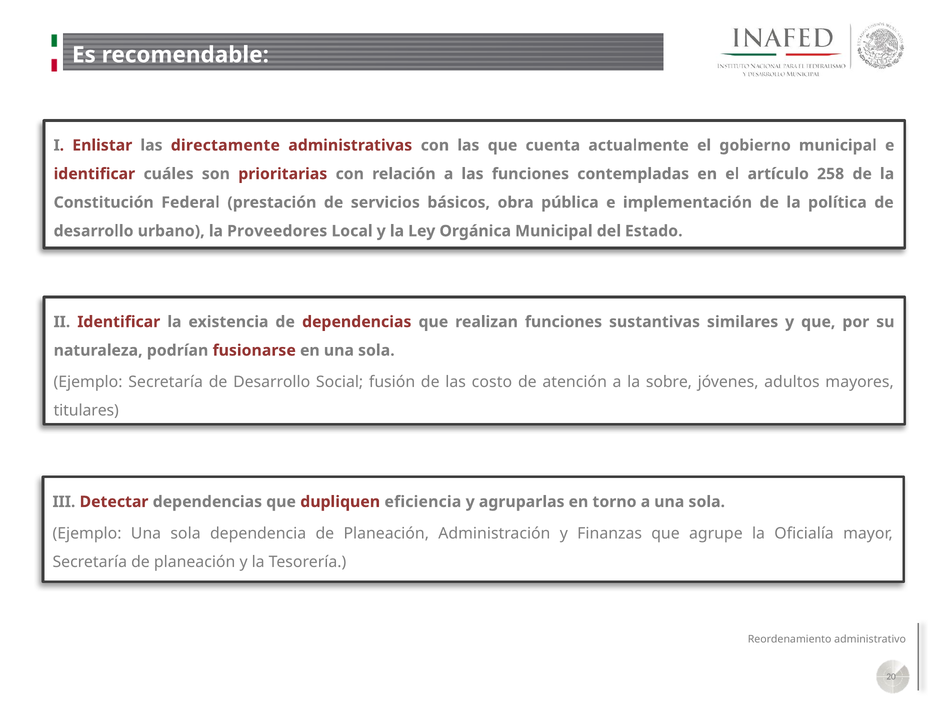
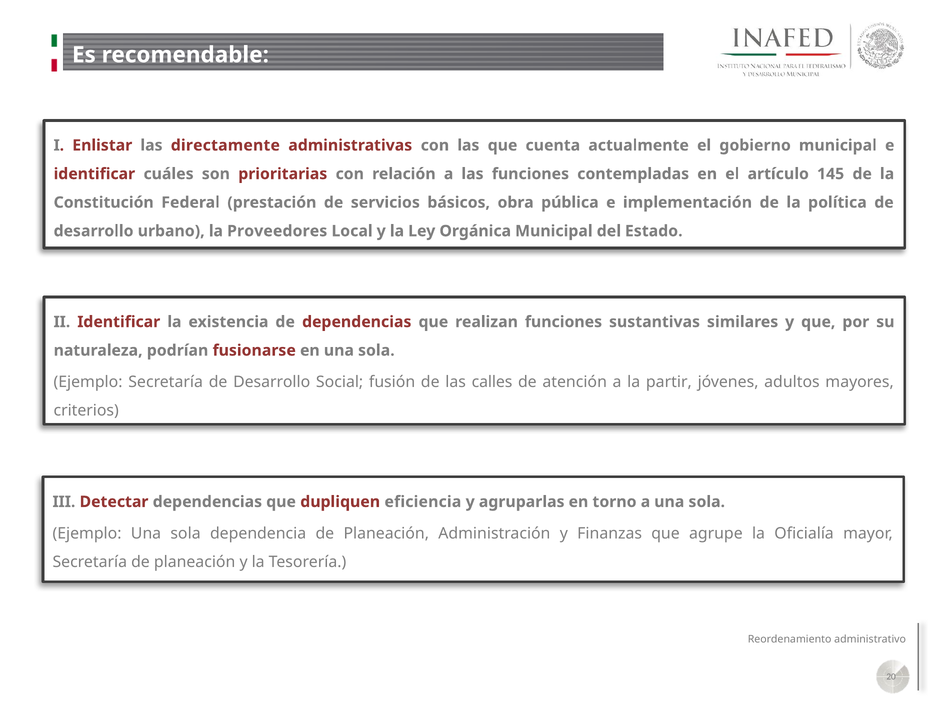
258: 258 -> 145 (831, 174)
costo: costo -> calles (492, 382)
sobre: sobre -> partir (669, 382)
titulares: titulares -> criterios (86, 411)
